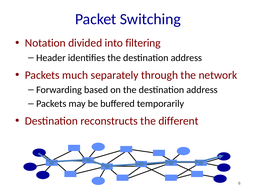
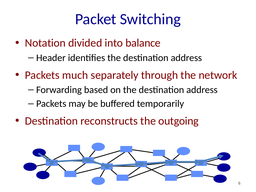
filtering: filtering -> balance (143, 43)
different: different -> outgoing (178, 121)
